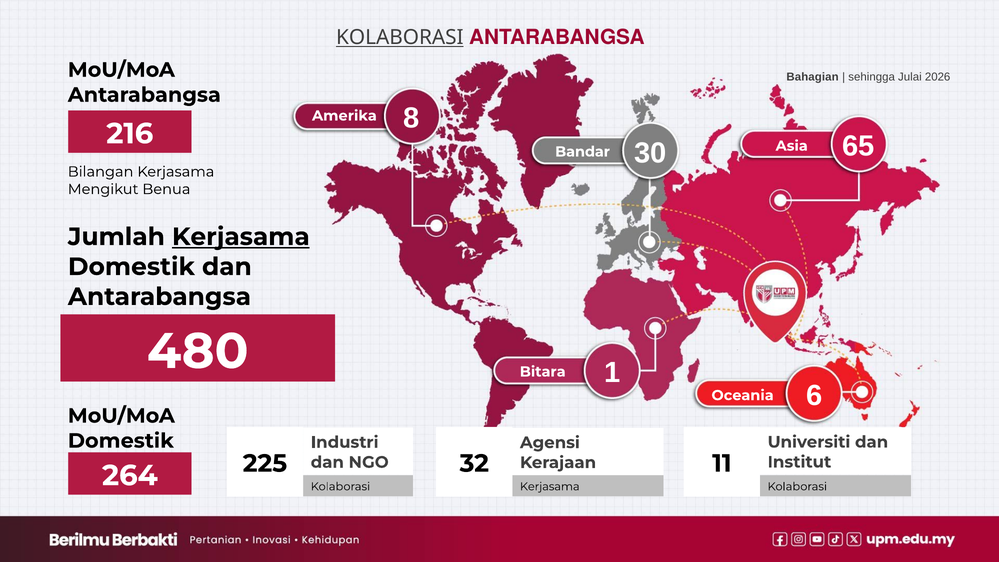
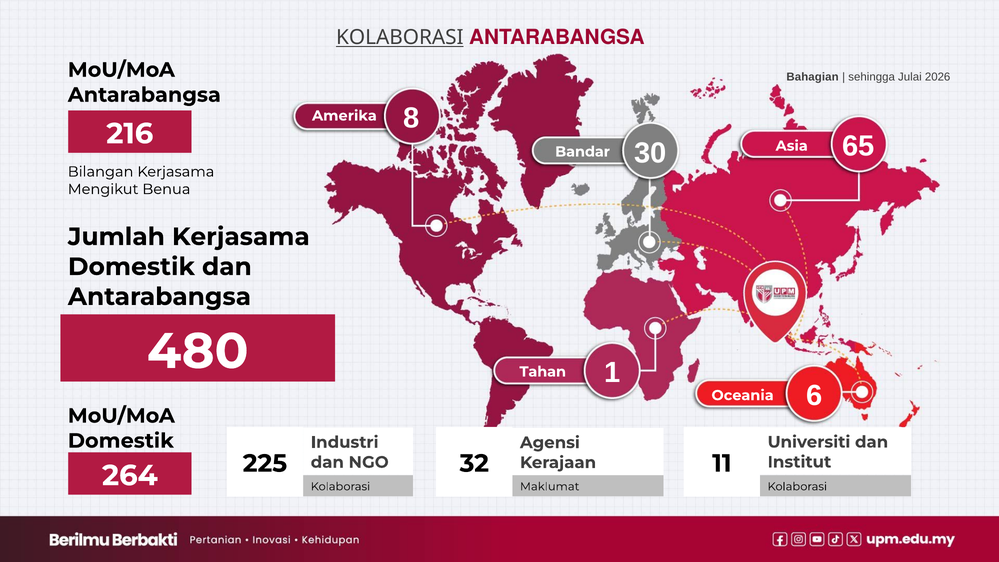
Kerjasama underline: present -> none (241, 237)
Bitara: Bitara -> Tahan (543, 372)
Kerjasama: Kerjasama -> Maklumat (550, 486)
